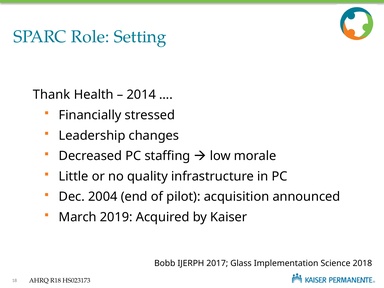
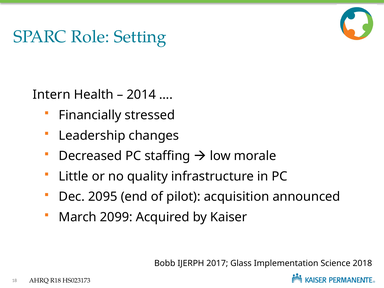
Thank: Thank -> Intern (52, 95)
2004: 2004 -> 2095 (103, 197)
2019: 2019 -> 2099 (116, 217)
